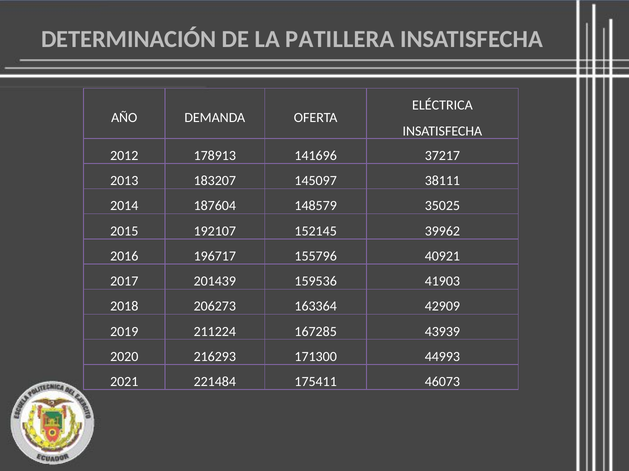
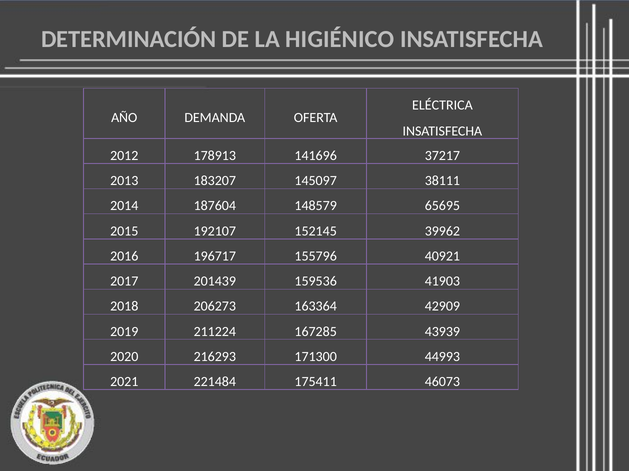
PATILLERA: PATILLERA -> HIGIÉNICO (340, 39)
35025: 35025 -> 65695 (442, 206)
